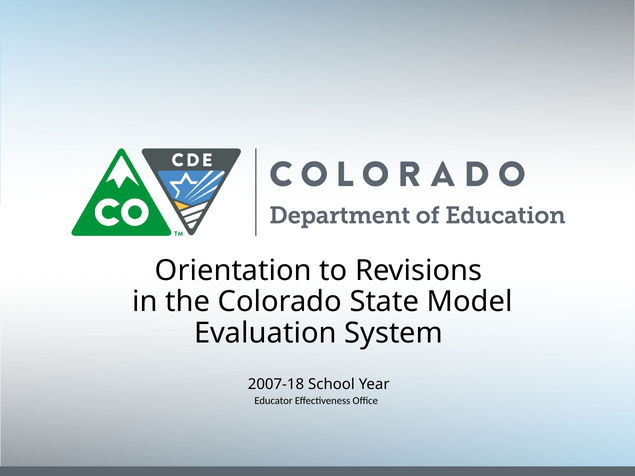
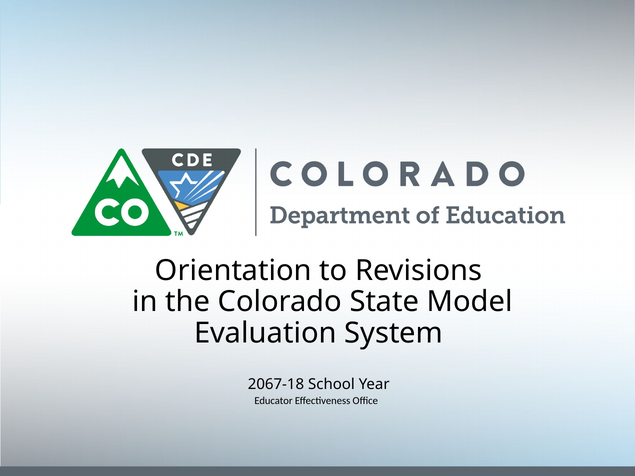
2007-18: 2007-18 -> 2067-18 (276, 384)
